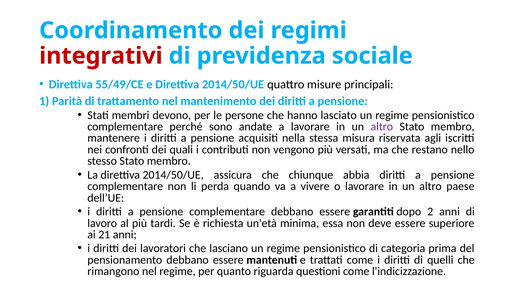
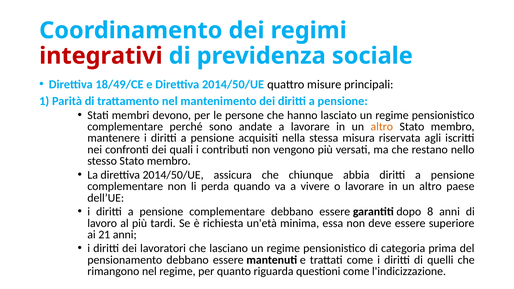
55/49/CE: 55/49/CE -> 18/49/CE (119, 84)
altro colour: purple -> orange (382, 127)
2: 2 -> 8 (430, 212)
